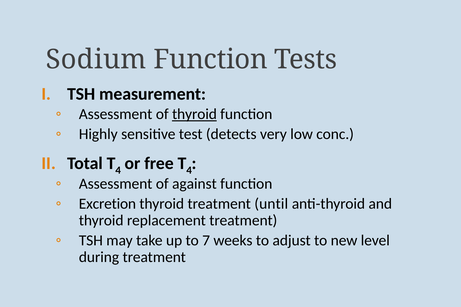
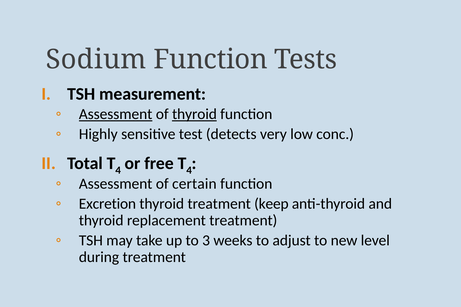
Assessment underline: none -> present (116, 114)
against: against -> certain (194, 184)
until: until -> keep (271, 204)
7: 7 -> 3 (206, 241)
